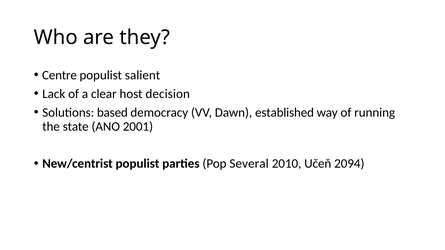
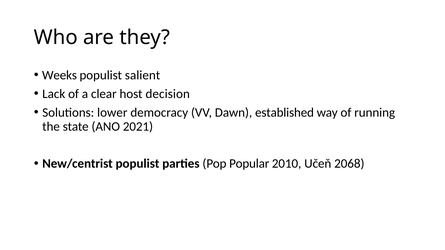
Centre: Centre -> Weeks (59, 75)
based: based -> lower (112, 113)
2001: 2001 -> 2021 (138, 127)
Several: Several -> Popular (249, 164)
2094: 2094 -> 2068 (349, 164)
